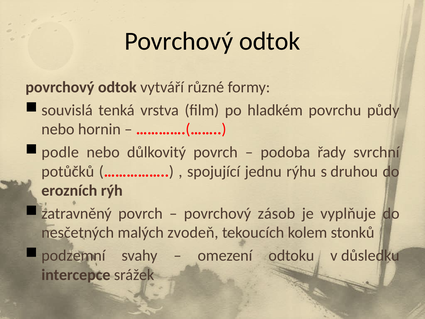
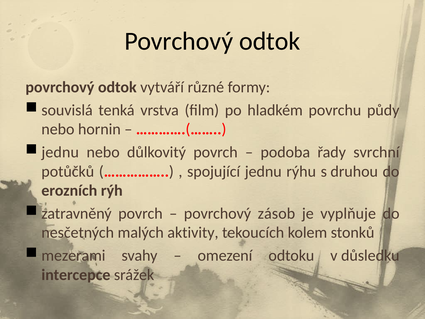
podle: podle -> jednu (60, 152)
zvodeň: zvodeň -> aktivity (193, 232)
podzemní: podzemní -> mezerami (73, 255)
